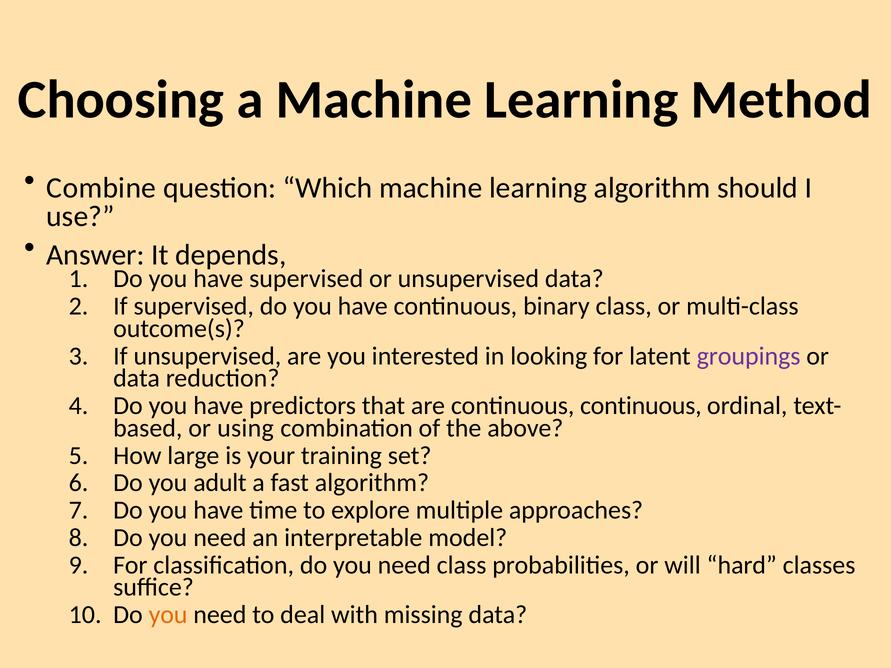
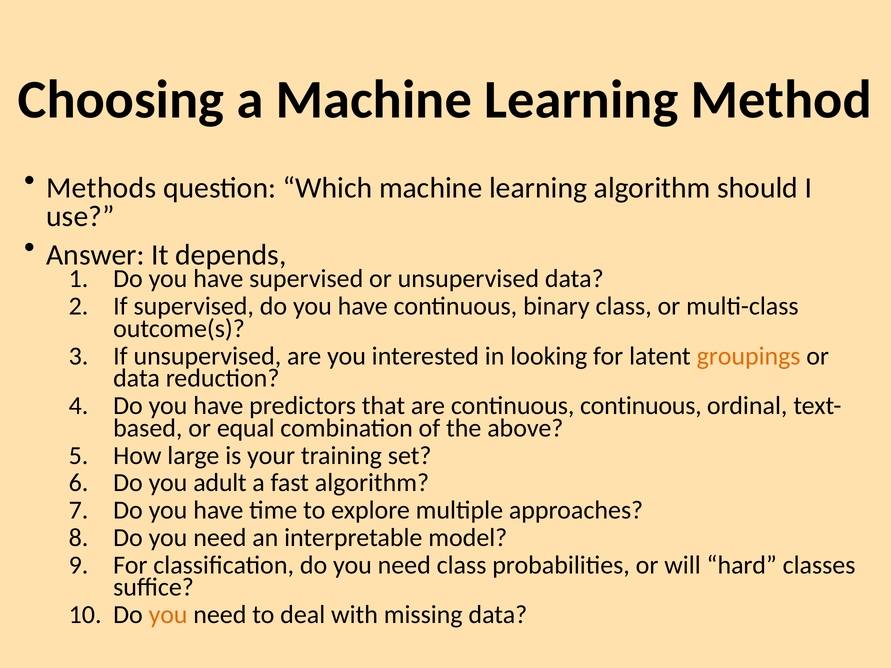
Combine: Combine -> Methods (101, 188)
groupings colour: purple -> orange (749, 356)
using: using -> equal (246, 428)
